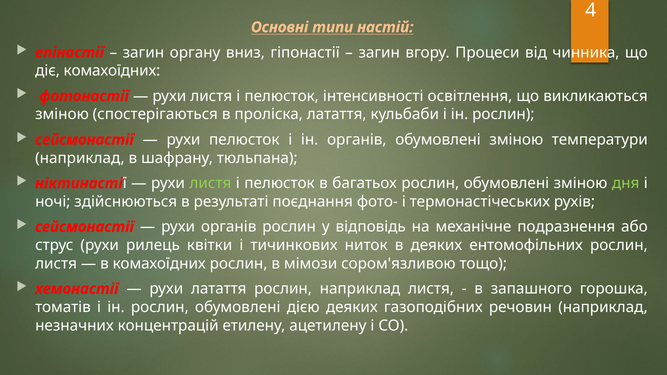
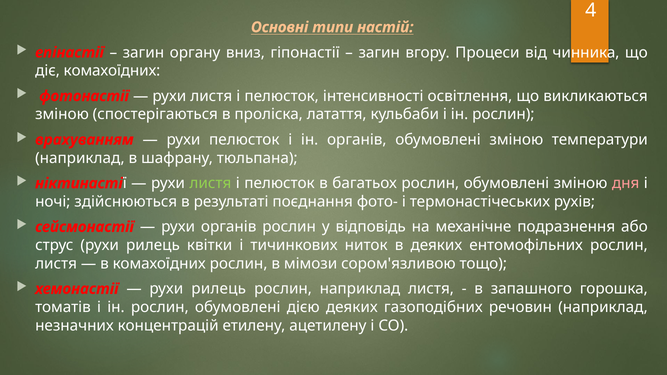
сейсмонастії: сейсмонастії -> врахуванням (84, 140)
дня colour: light green -> pink (626, 183)
латаття: латаття -> рилець (219, 289)
